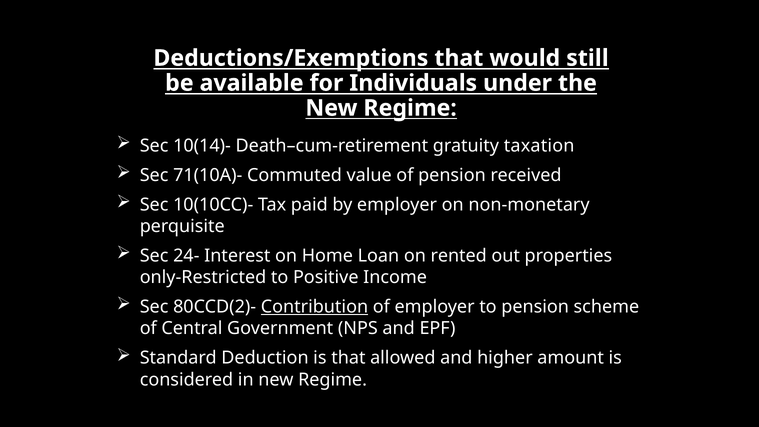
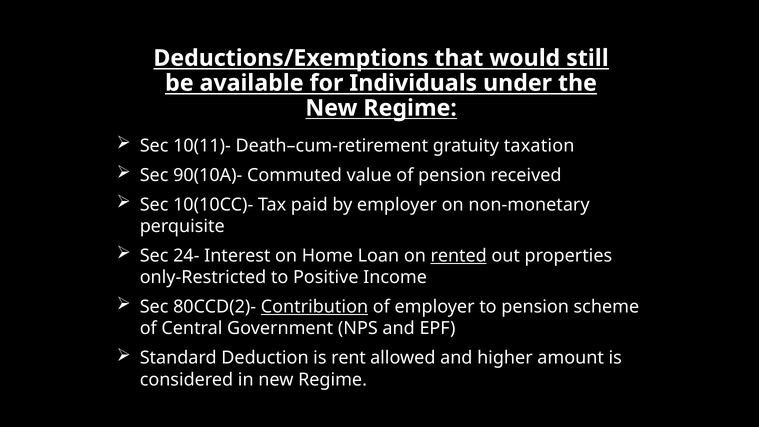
10(14)-: 10(14)- -> 10(11)- (202, 146)
71(10A)-: 71(10A)- -> 90(10A)- (208, 175)
rented underline: none -> present (459, 256)
is that: that -> rent (348, 358)
